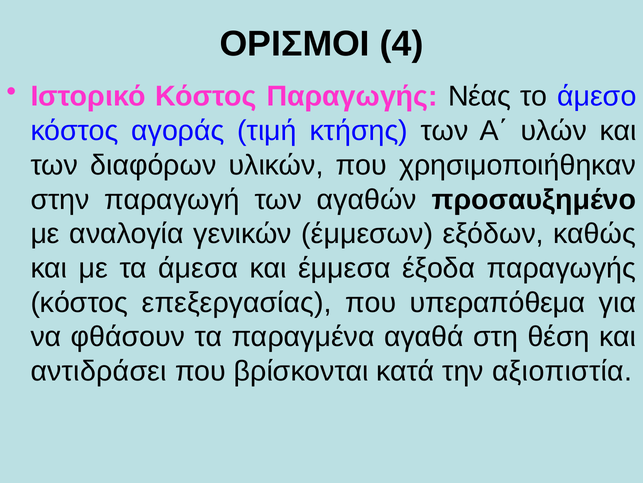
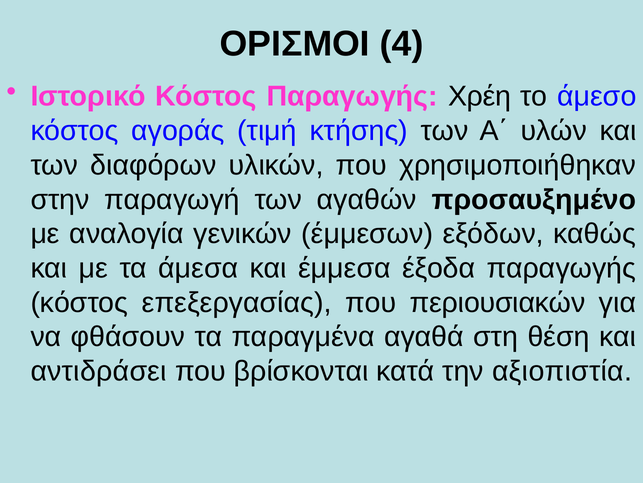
Νέας: Νέας -> Χρέη (480, 96)
υπεραπόθεμα: υπεραπόθεμα -> περιουσιακών (498, 302)
